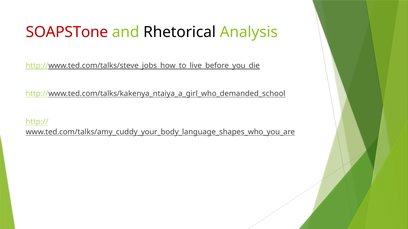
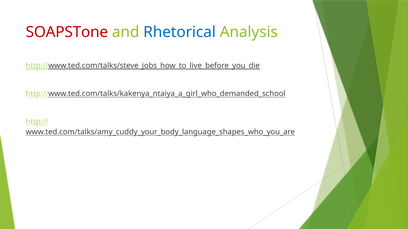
Rhetorical colour: black -> blue (180, 32)
